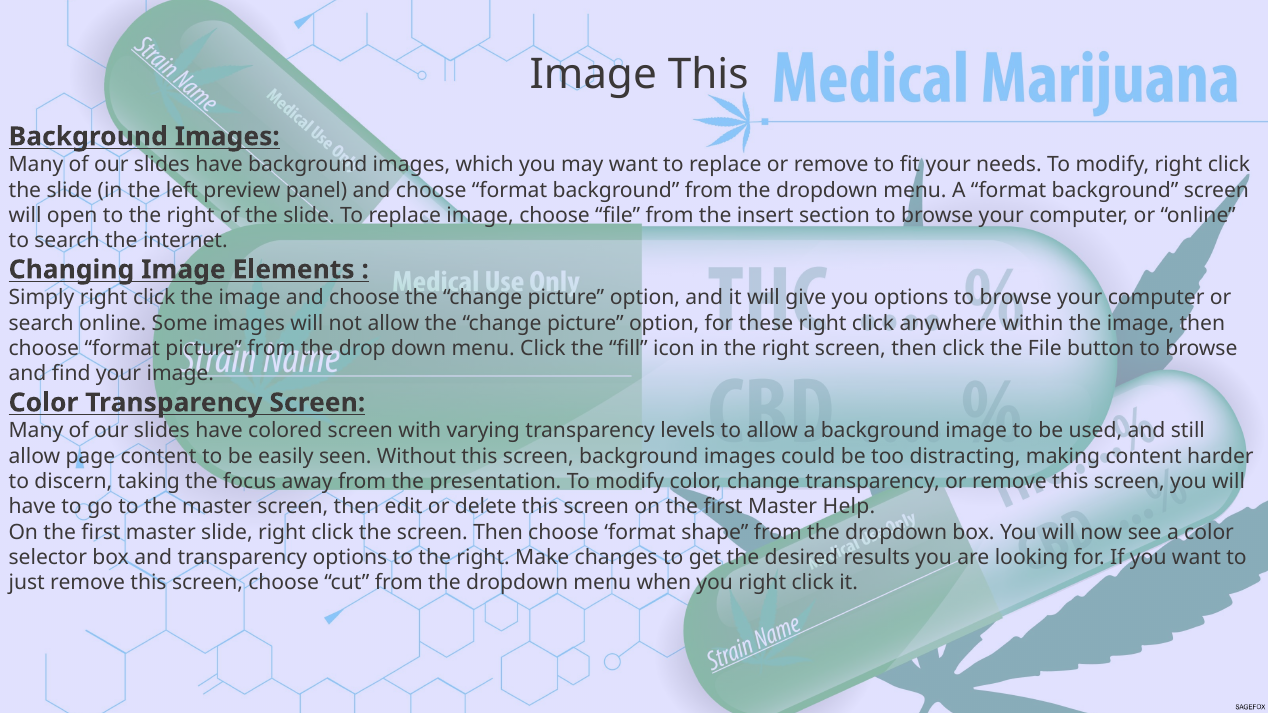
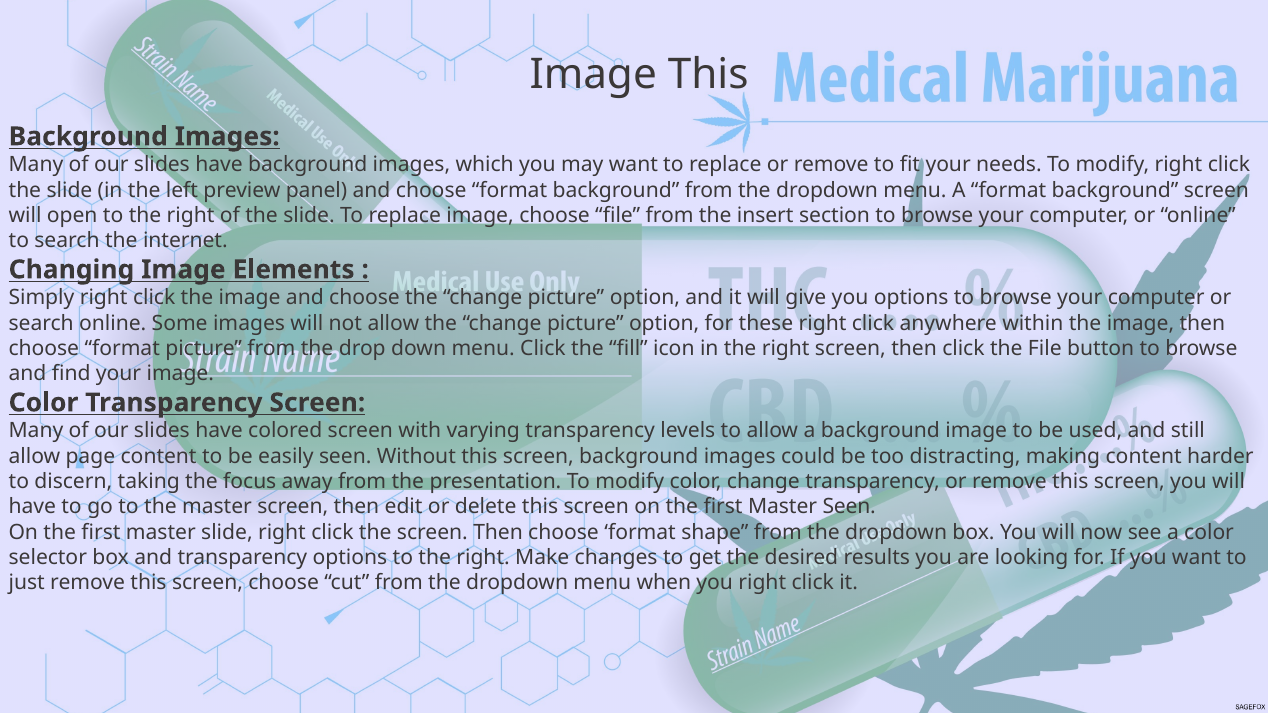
Master Help: Help -> Seen (849, 507)
